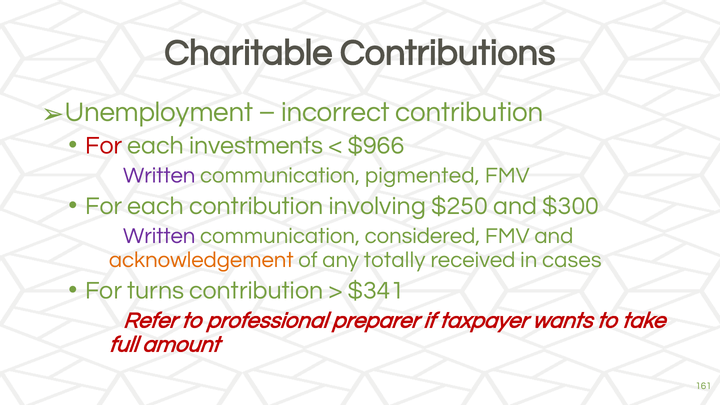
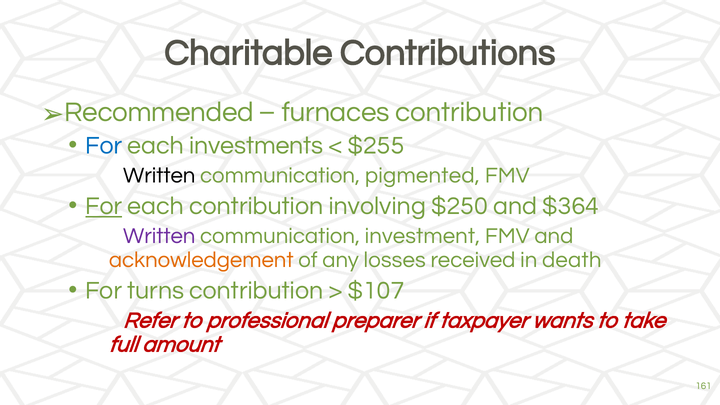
Unemployment: Unemployment -> Recommended (159, 112)
incorrect: incorrect -> furnaces (336, 112)
For colour: red -> blue (104, 145)
$966: $966 -> $255 (376, 145)
Written colour: purple -> black (159, 175)
For underline: none -> present (104, 206)
$300: $300 -> $364 (571, 206)
considered: considered -> investment (422, 236)
totally: totally -> losses (395, 260)
cases: cases -> death (572, 260)
$341: $341 -> $107 (376, 290)
